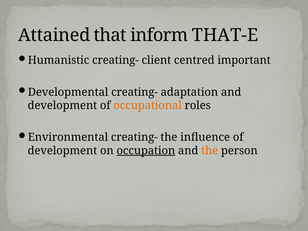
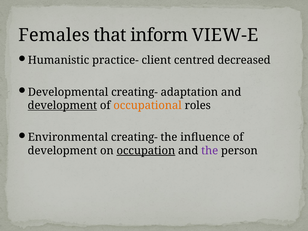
Attained: Attained -> Females (54, 35)
THAT-E: THAT-E -> VIEW-E (225, 35)
Humanistic creating-: creating- -> practice- (115, 60)
important: important -> decreased (244, 60)
development underline: none -> present (62, 105)
the colour: orange -> purple (210, 151)
